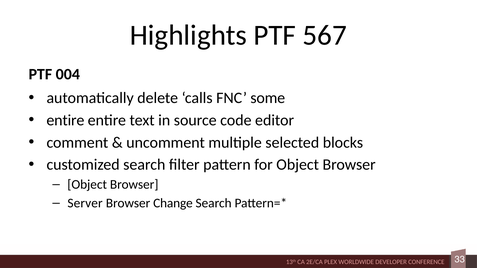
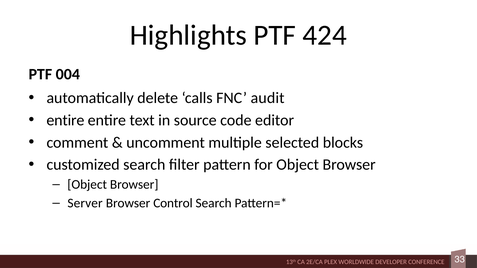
567: 567 -> 424 (325, 35)
some: some -> audit (268, 98)
Change: Change -> Control (173, 203)
